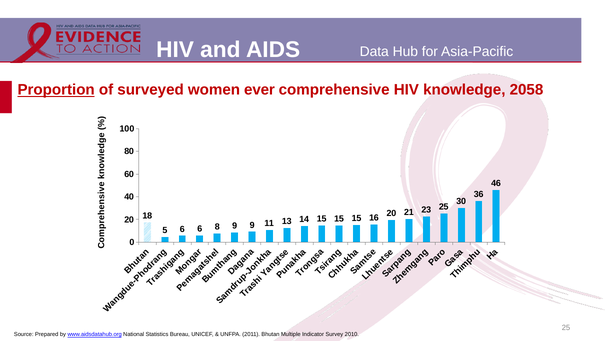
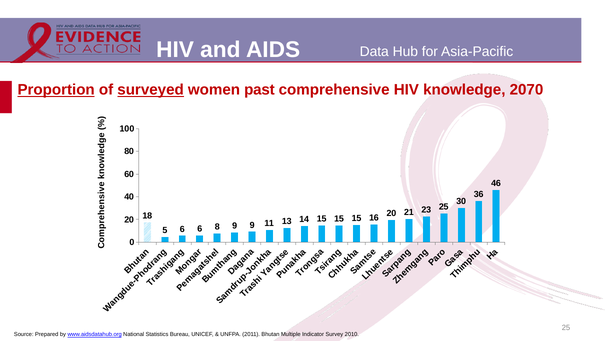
surveyed underline: none -> present (151, 90)
ever: ever -> past (259, 90)
2058: 2058 -> 2070 (526, 90)
